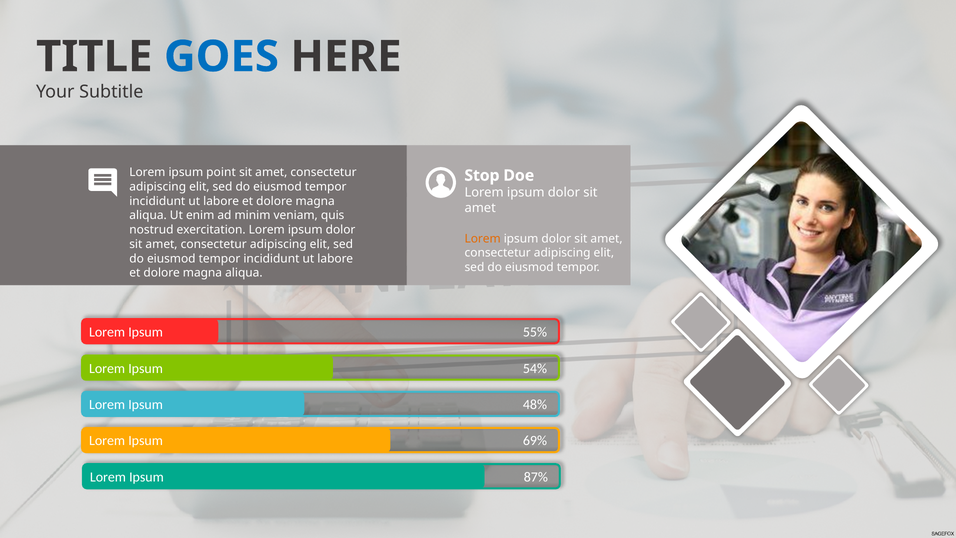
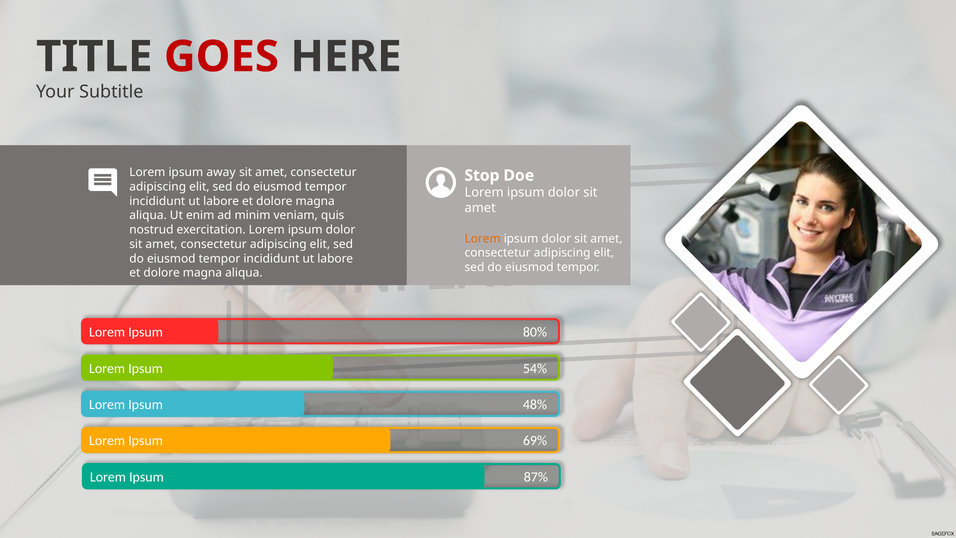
GOES colour: blue -> red (221, 57)
point: point -> away (221, 172)
55%: 55% -> 80% (535, 332)
